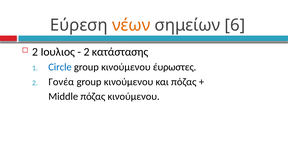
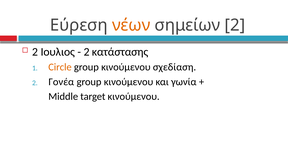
σημείων 6: 6 -> 2 (235, 25)
Circle colour: blue -> orange (60, 67)
έυρωστες: έυρωστες -> σχεδίαση (175, 67)
και πόζας: πόζας -> γωνία (184, 82)
Middle πόζας: πόζας -> target (93, 96)
